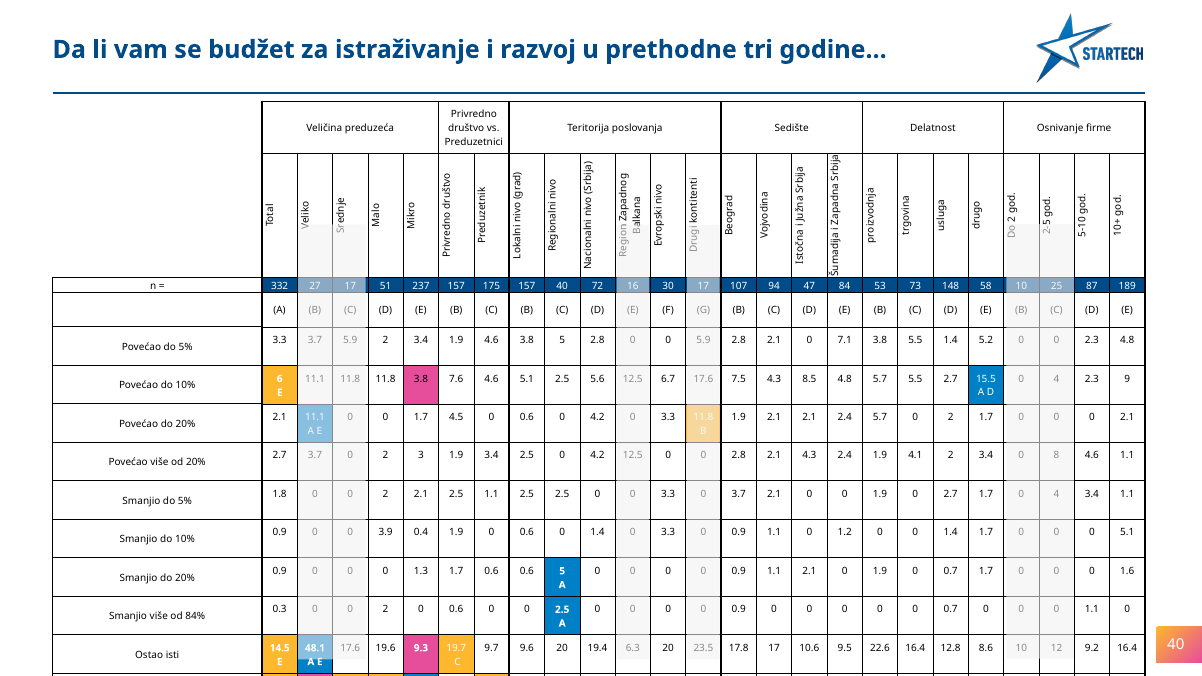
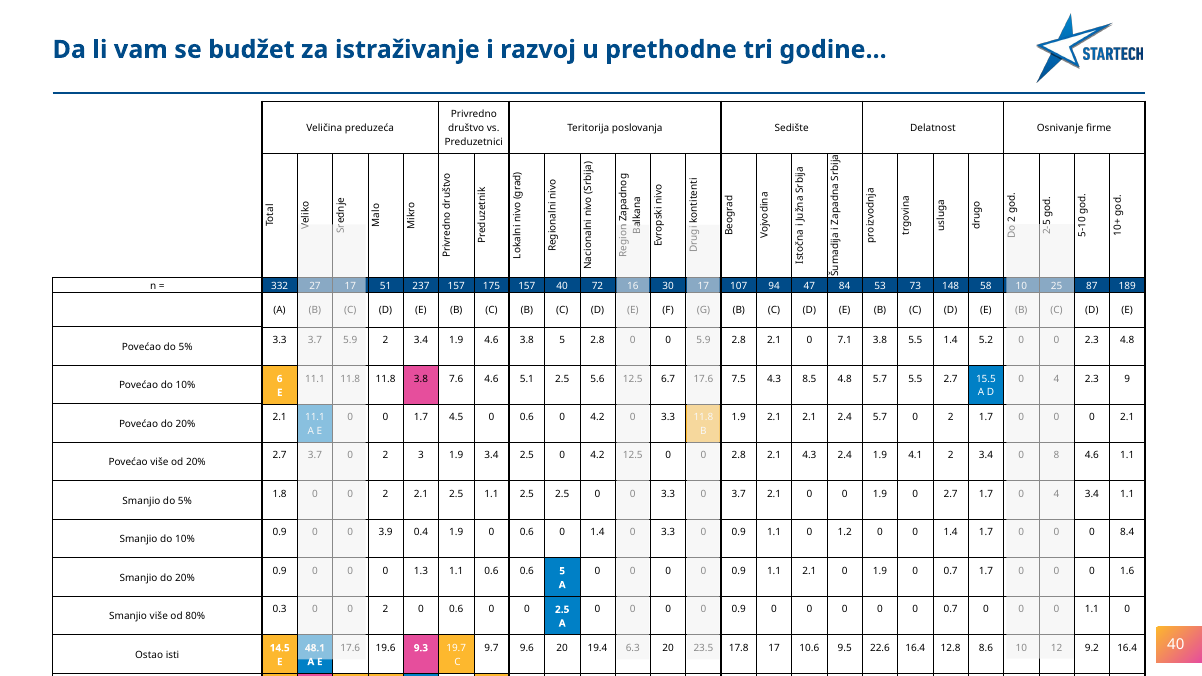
0 5.1: 5.1 -> 8.4 (1127, 533)
1.3 1.7: 1.7 -> 1.1 (456, 571)
84%: 84% -> 80% (195, 617)
